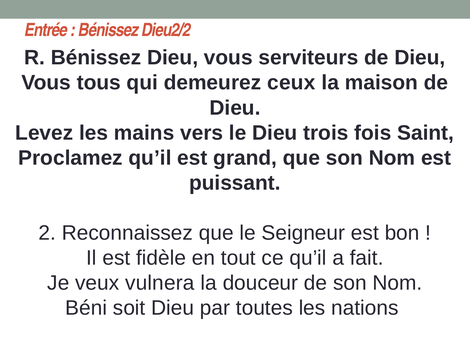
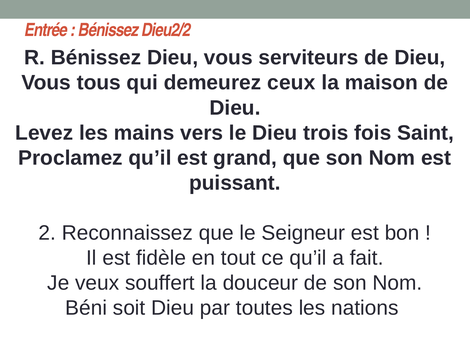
vulnera: vulnera -> souffert (160, 283)
